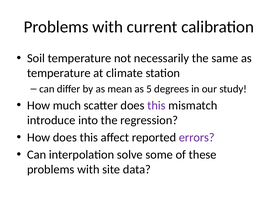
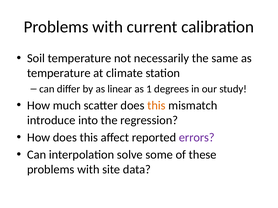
mean: mean -> linear (120, 89)
5: 5 -> 1 (149, 89)
this colour: purple -> orange (156, 106)
